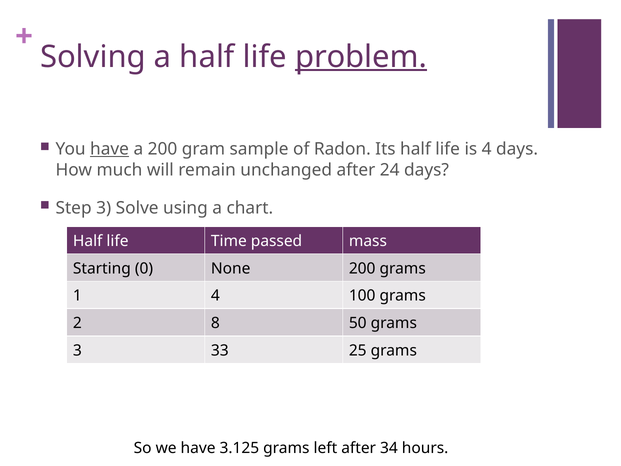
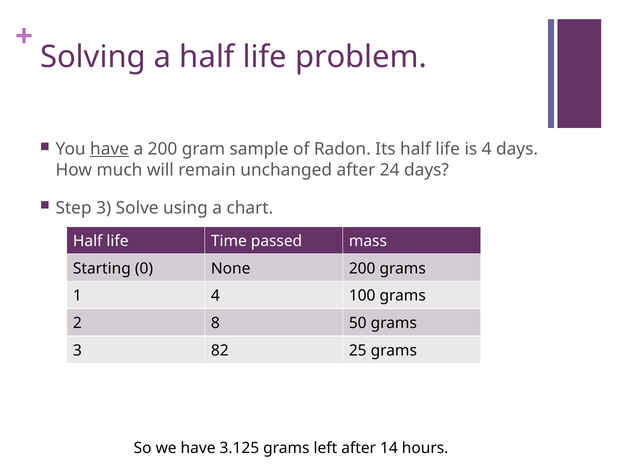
problem underline: present -> none (361, 57)
33: 33 -> 82 (220, 350)
34: 34 -> 14 (389, 448)
